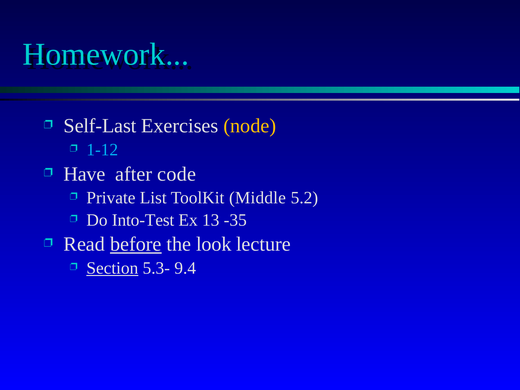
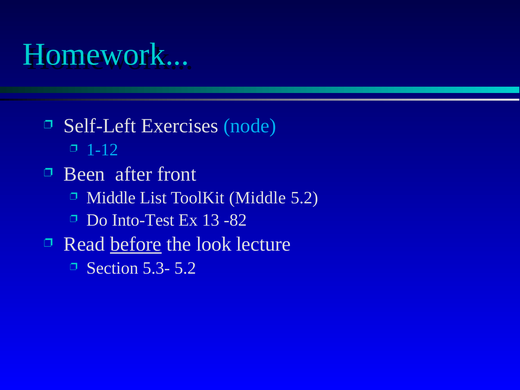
Self-Last: Self-Last -> Self-Left (100, 126)
node colour: yellow -> light blue (250, 126)
Have: Have -> Been (84, 174)
code: code -> front (177, 174)
Private: Private -> Middle (111, 198)
-35: -35 -> -82 (235, 220)
Section underline: present -> none (112, 268)
5.3- 9.4: 9.4 -> 5.2 (185, 268)
